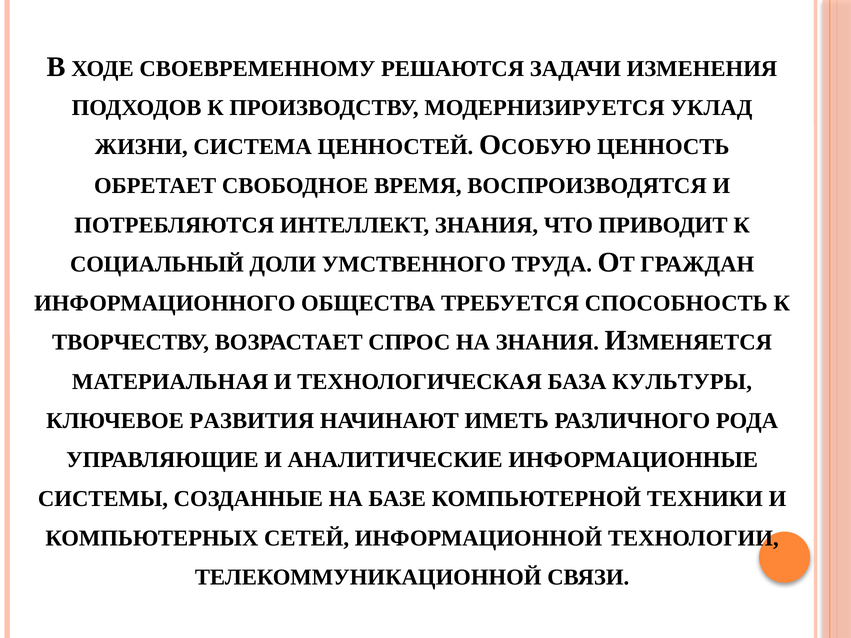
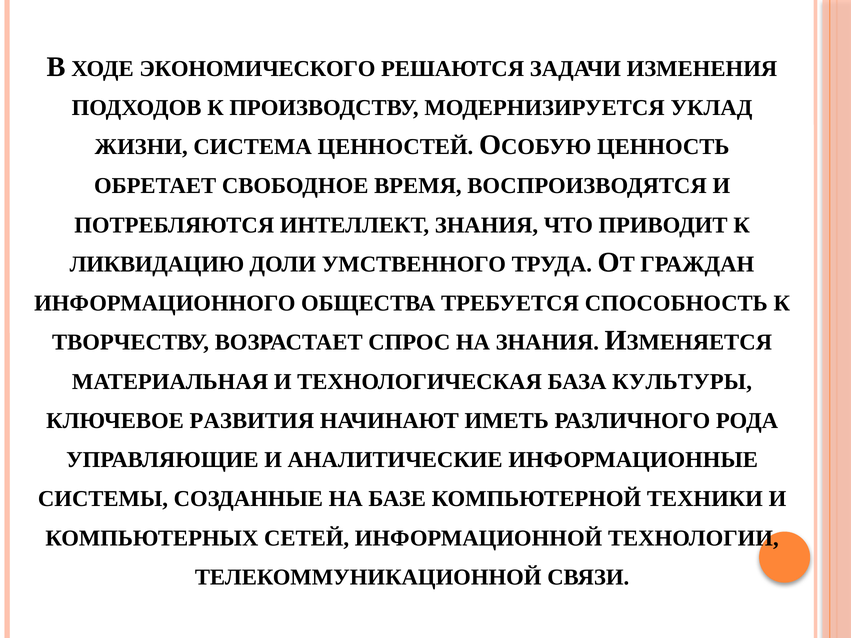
СВОЕВРЕМЕННОМУ: СВОЕВРЕМЕННОМУ -> ЭКОНОМИЧЕСКОГО (257, 69)
СОЦИАЛЬНЫЙ: СОЦИАЛЬНЫЙ -> ЛИКВИДАЦИЮ (157, 264)
